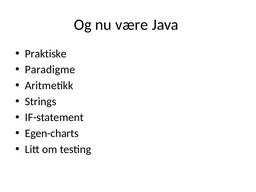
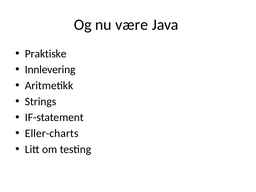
Paradigme: Paradigme -> Innlevering (50, 70)
Egen-charts: Egen-charts -> Eller-charts (52, 133)
